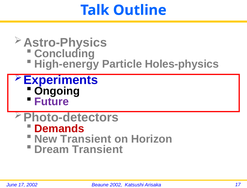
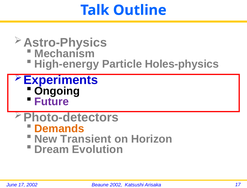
Concluding: Concluding -> Mechanism (65, 54)
Demands colour: red -> orange (59, 129)
Dream Transient: Transient -> Evolution (97, 150)
